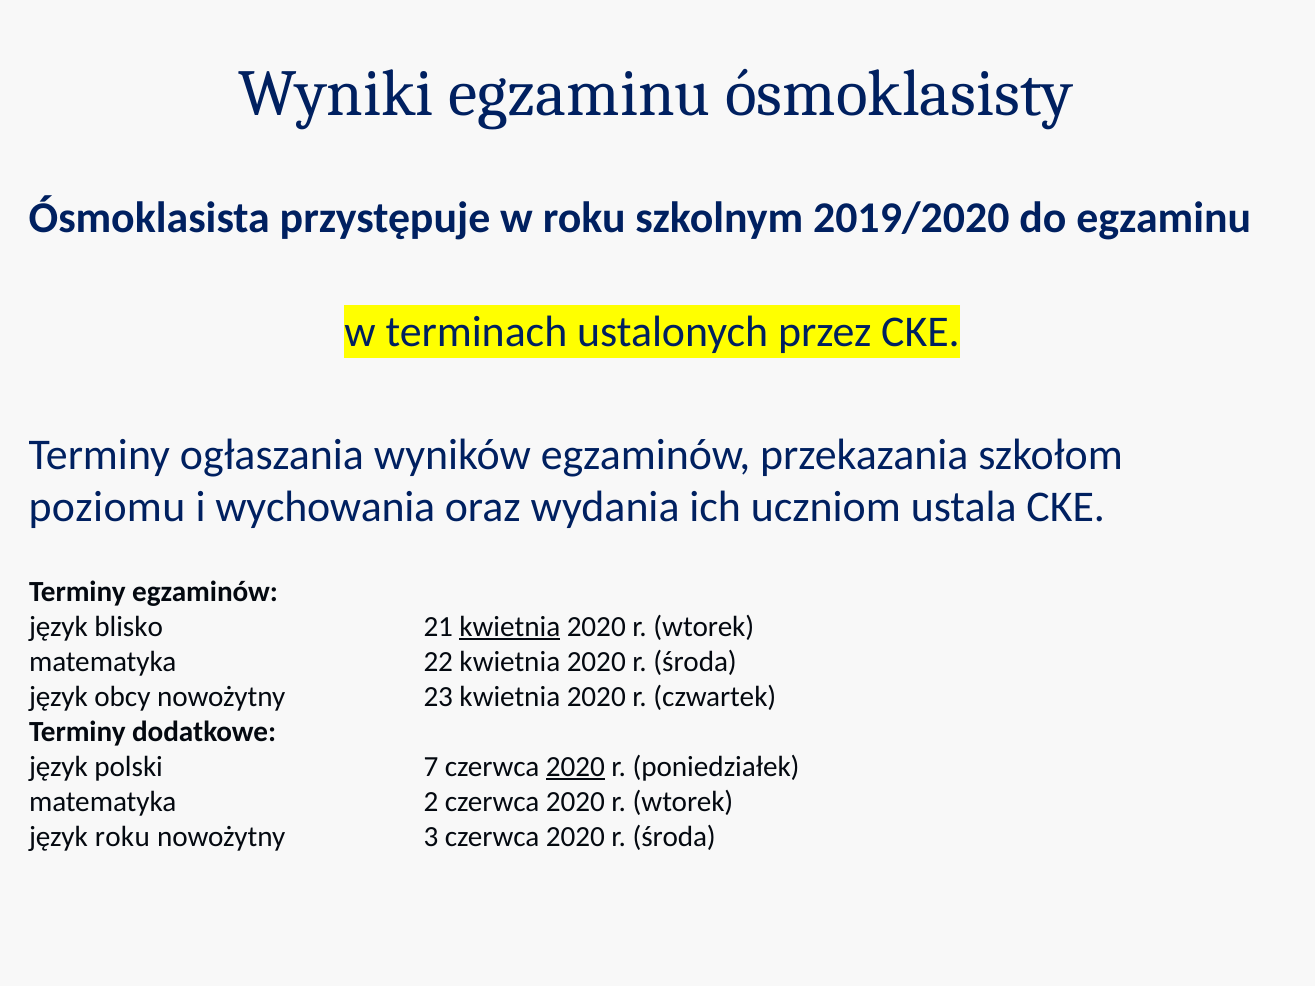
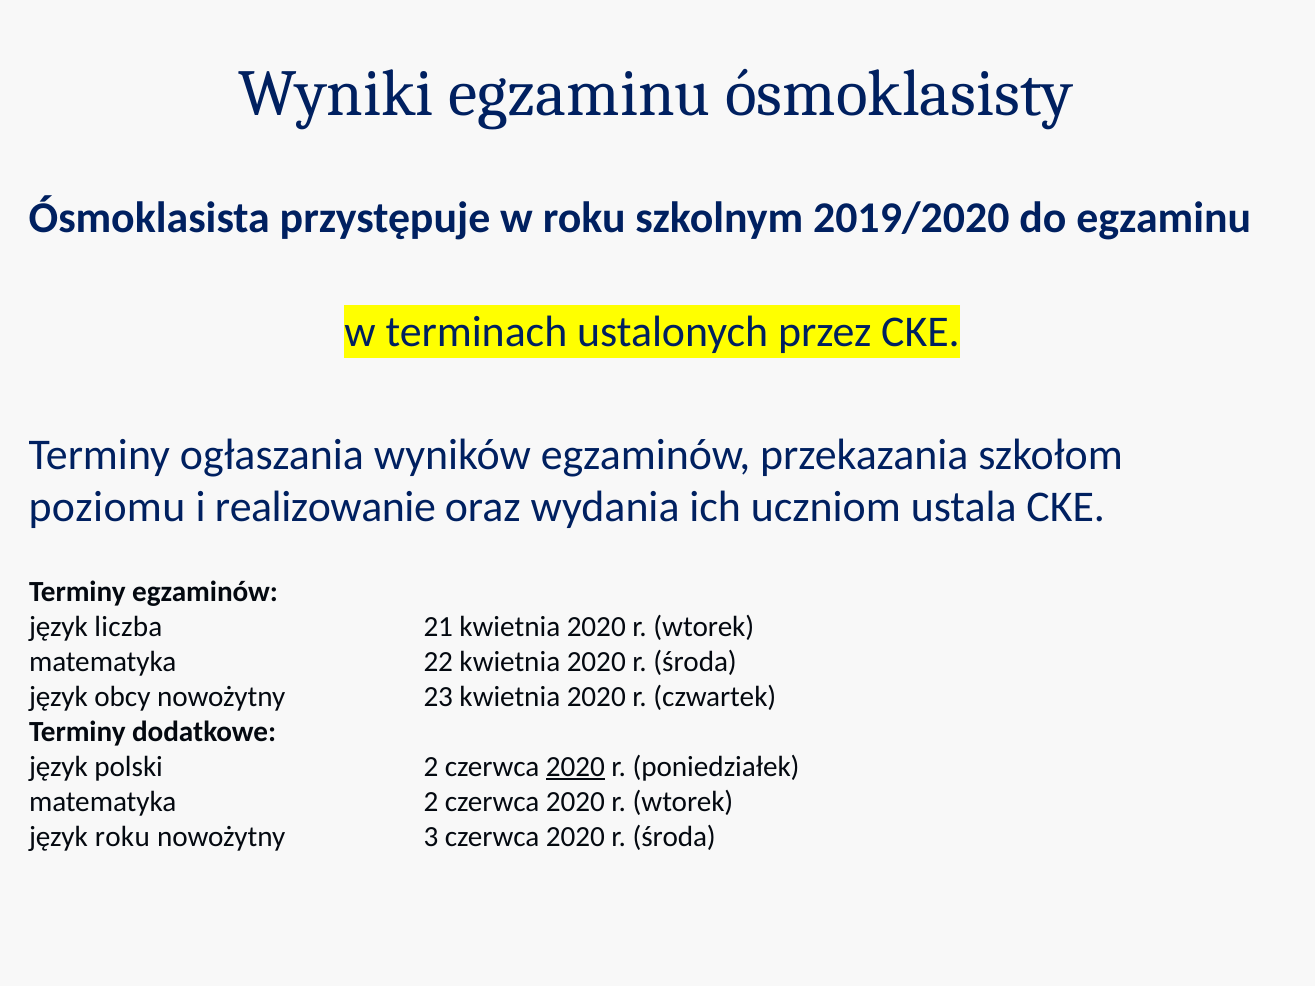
wychowania: wychowania -> realizowanie (325, 508)
blisko: blisko -> liczba (128, 627)
kwietnia underline: present -> none (510, 627)
polski 7: 7 -> 2 (431, 767)
